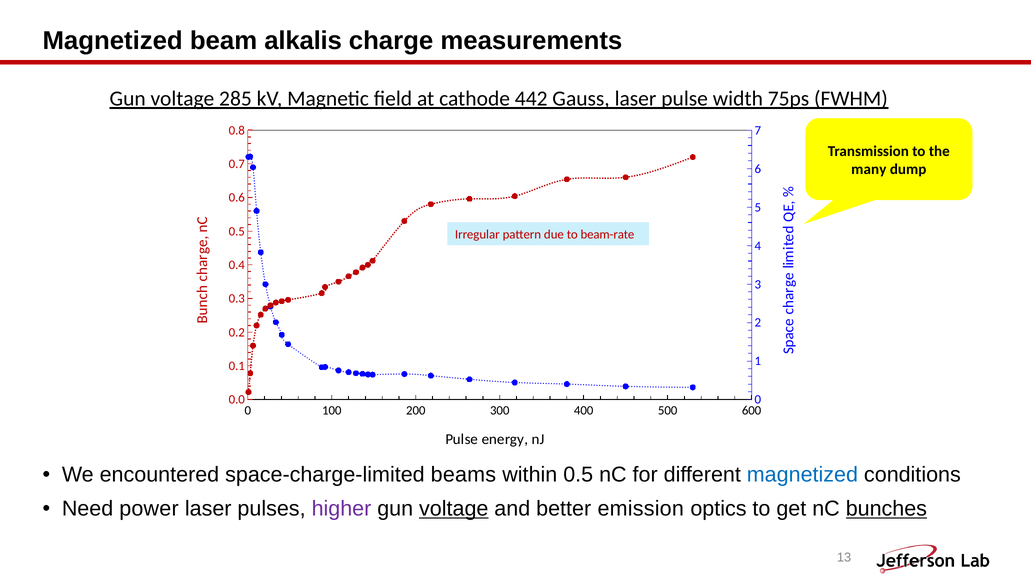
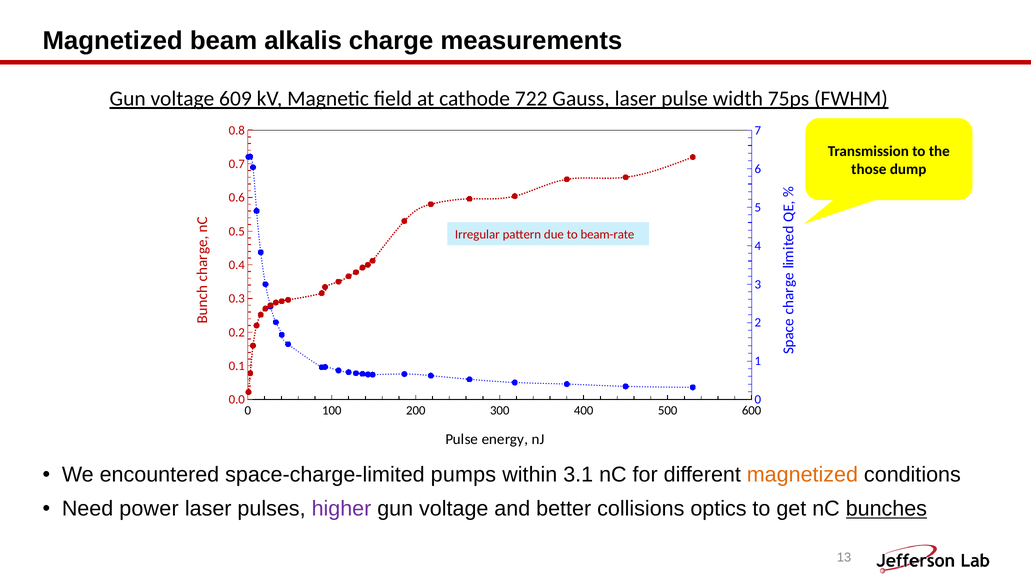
285: 285 -> 609 (235, 99)
442: 442 -> 722 (531, 99)
many: many -> those (869, 169)
beams: beams -> pumps (463, 475)
within 0.5: 0.5 -> 3.1 (578, 475)
magnetized colour: blue -> orange (802, 475)
voltage underline: present -> none (454, 509)
emission: emission -> collisions (641, 509)
